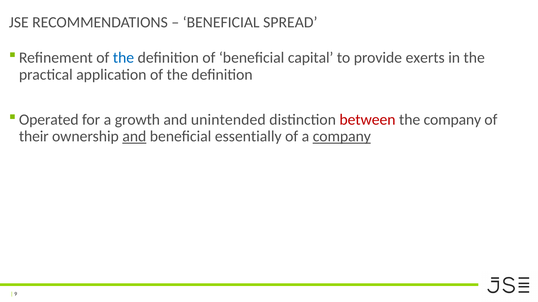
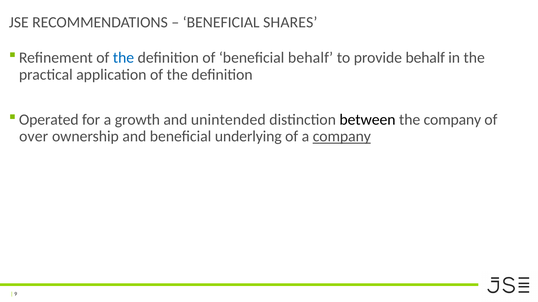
SPREAD: SPREAD -> SHARES (290, 22)
beneficial capital: capital -> behalf (311, 58)
provide exerts: exerts -> behalf (425, 58)
between colour: red -> black (367, 120)
their: their -> over (34, 137)
and underline: present -> none (134, 137)
essentially: essentially -> underlying (248, 137)
